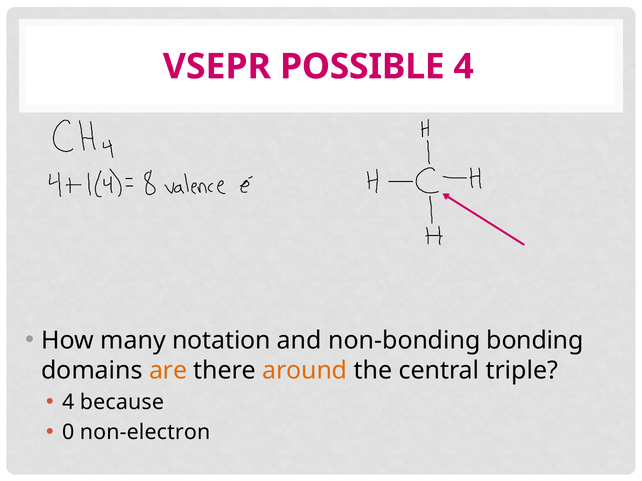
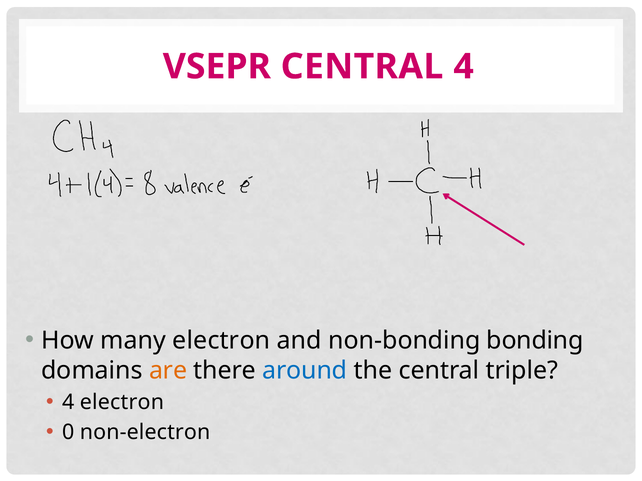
VSEPR POSSIBLE: POSSIBLE -> CENTRAL (362, 67)
many notation: notation -> electron (221, 341)
around colour: orange -> blue (305, 371)
4 because: because -> electron (122, 403)
